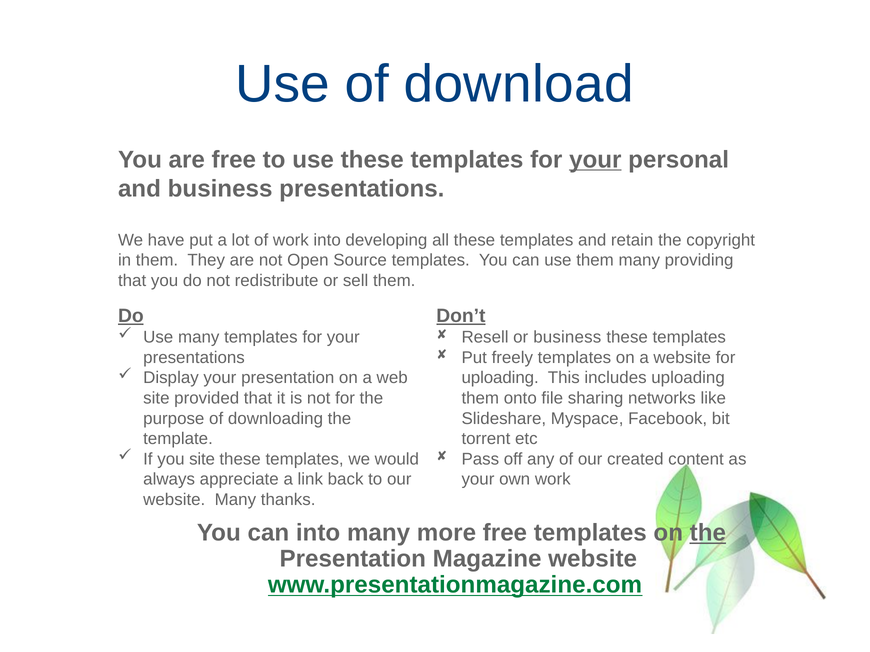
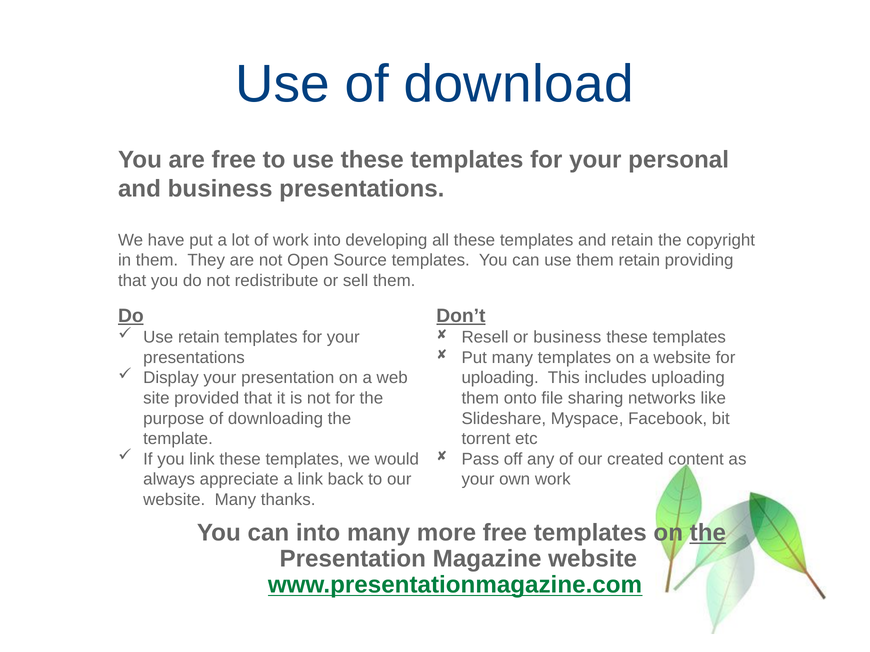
your underline: present -> none (595, 160)
them many: many -> retain (639, 261)
Use many: many -> retain (199, 338)
Put freely: freely -> many (512, 358)
you site: site -> link (202, 459)
